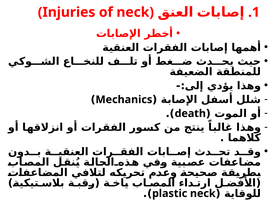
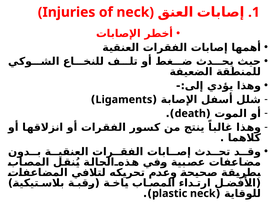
Mechanics: Mechanics -> Ligaments (124, 100)
